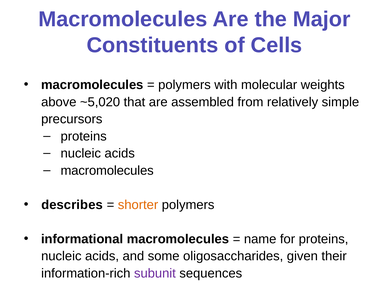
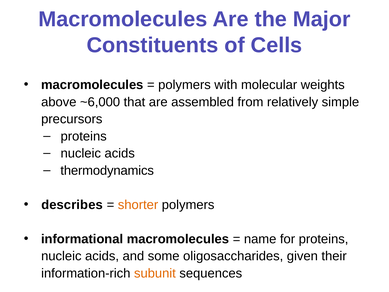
~5,020: ~5,020 -> ~6,000 (100, 102)
macromolecules: macromolecules -> thermodynamics (107, 170)
subunit colour: purple -> orange (155, 273)
